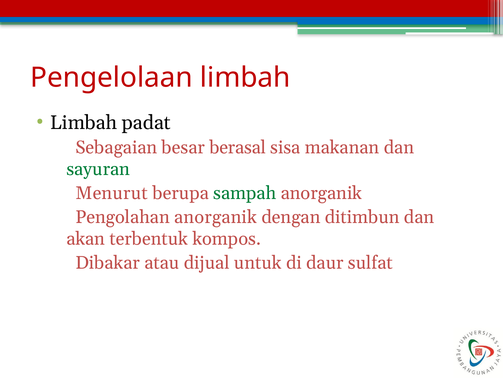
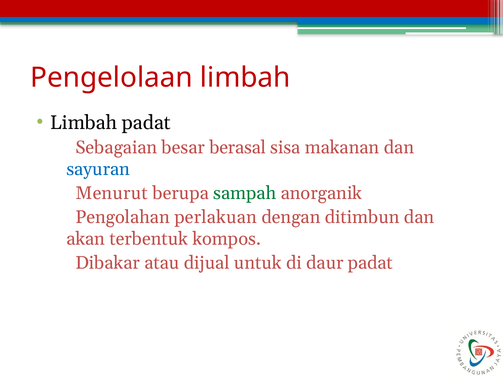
sayuran colour: green -> blue (98, 169)
Pengolahan anorganik: anorganik -> perlakuan (216, 217)
daur sulfat: sulfat -> padat (370, 262)
